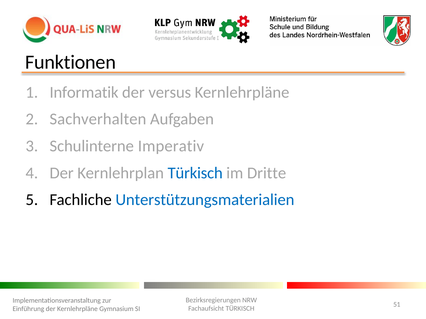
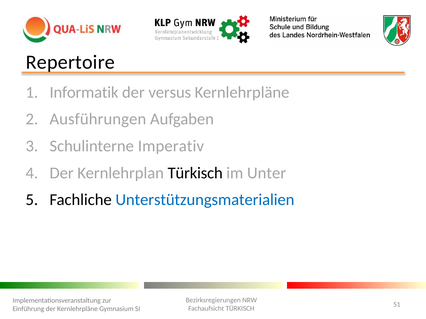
Funktionen: Funktionen -> Repertoire (70, 62)
Sachverhalten: Sachverhalten -> Ausführungen (98, 119)
Türkisch colour: blue -> black (195, 173)
Dritte: Dritte -> Unter (267, 173)
